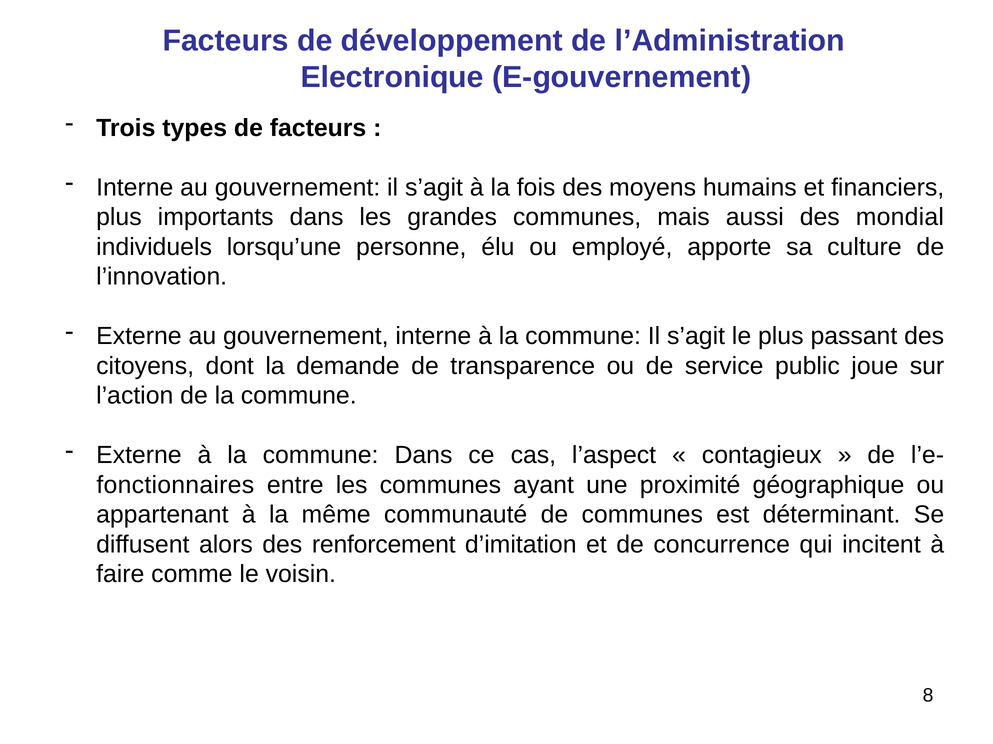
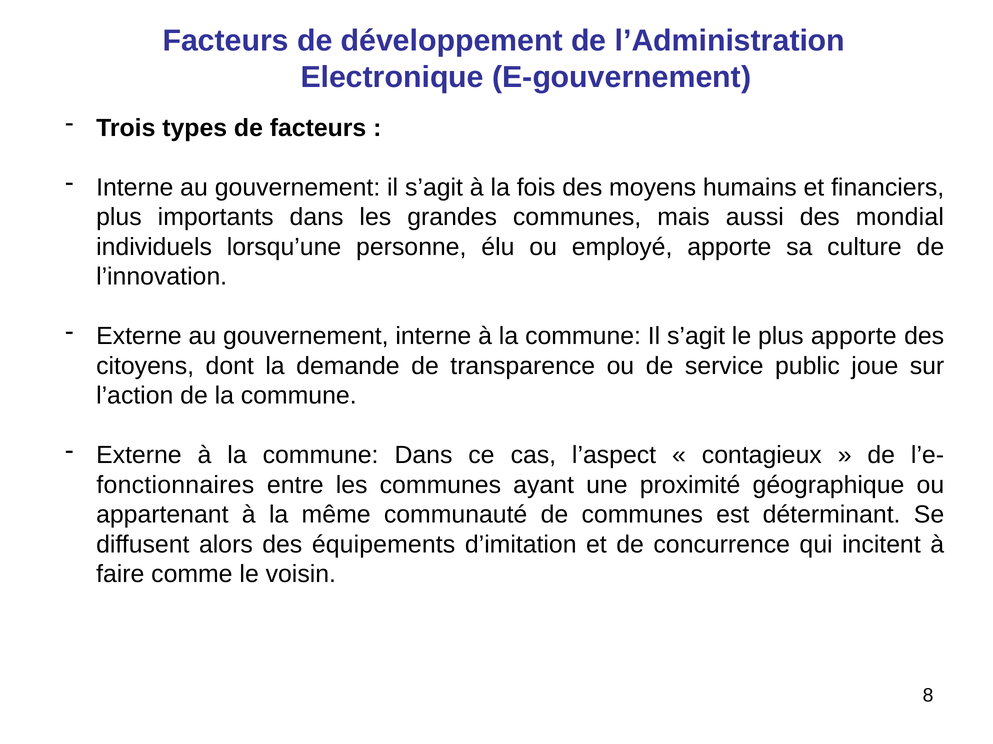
plus passant: passant -> apporte (854, 337)
renforcement: renforcement -> équipements (384, 545)
